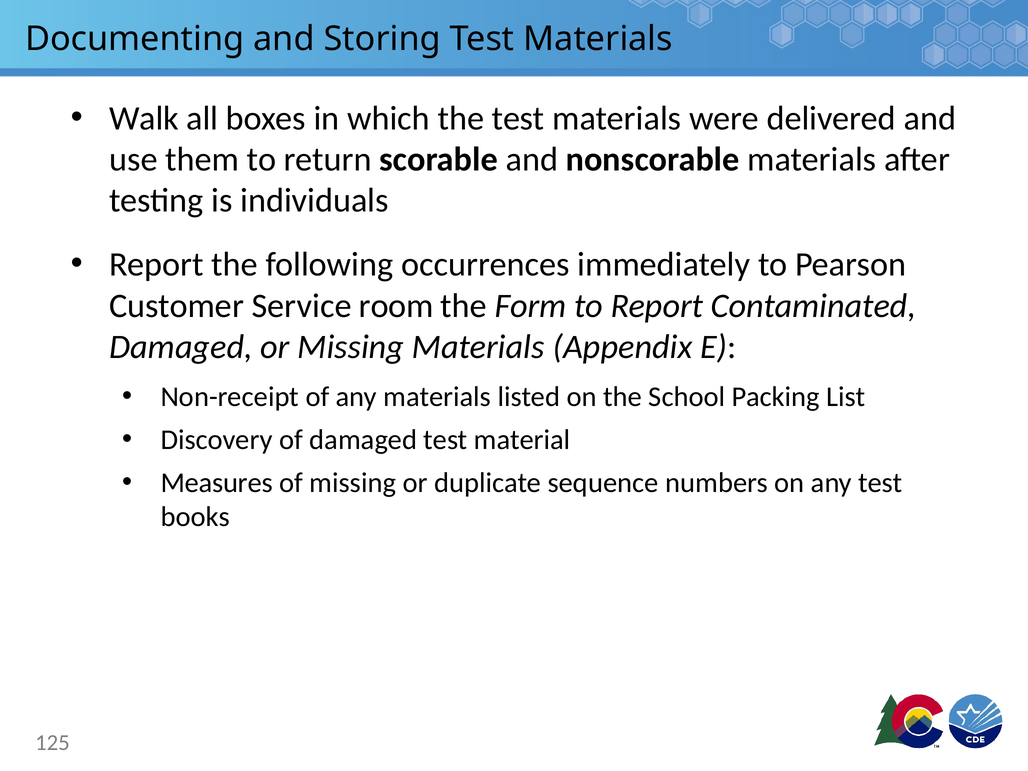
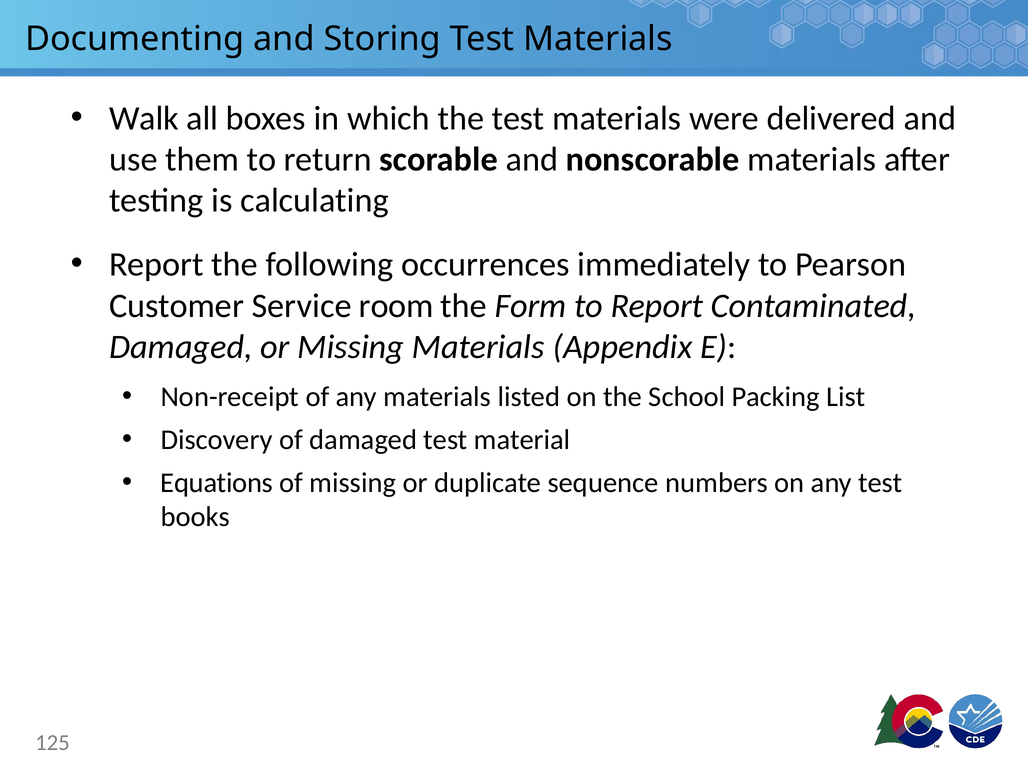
individuals: individuals -> calculating (315, 201)
Measures: Measures -> Equations (217, 483)
